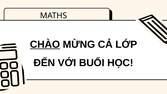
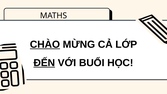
ĐẾN underline: none -> present (44, 63)
